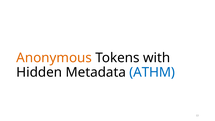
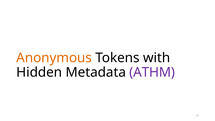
ATHM colour: blue -> purple (152, 72)
